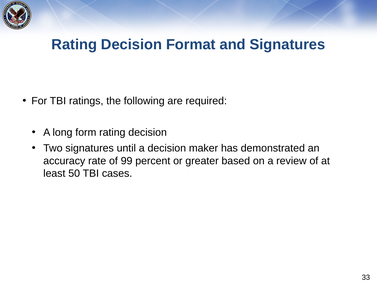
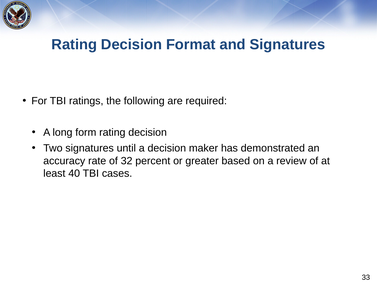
99: 99 -> 32 (127, 161)
50: 50 -> 40 (74, 173)
